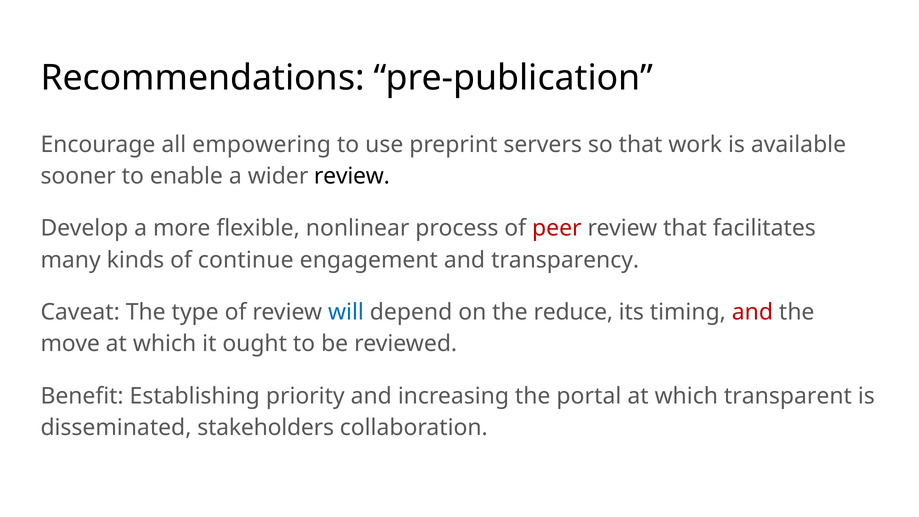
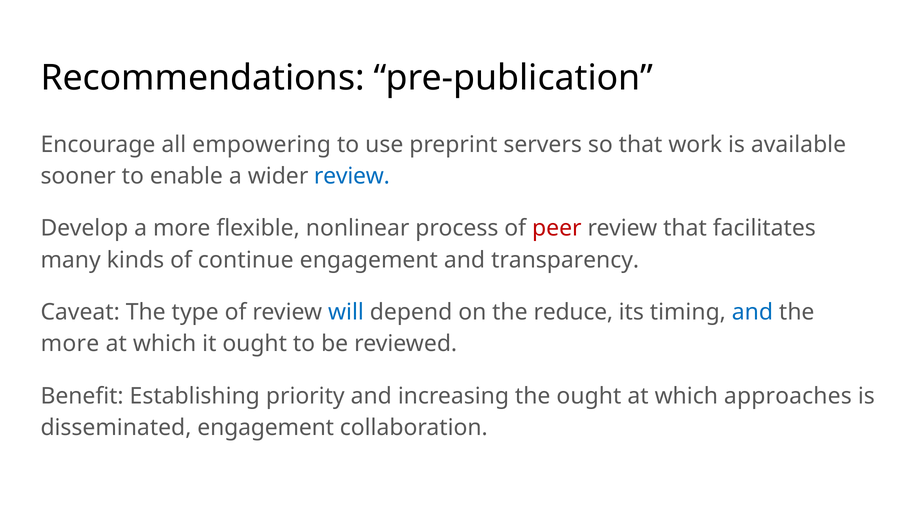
review colour: black -> blue (352, 176)
and colour: red -> blue (752, 312)
move: move -> more (70, 344)
the portal: portal -> ought (589, 396)
transparent: transparent -> approaches (788, 396)
disseminated stakeholders: stakeholders -> engagement (266, 428)
